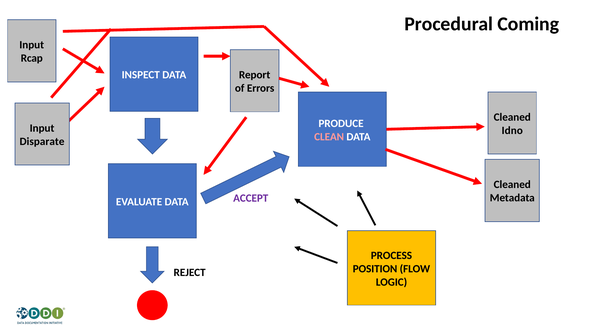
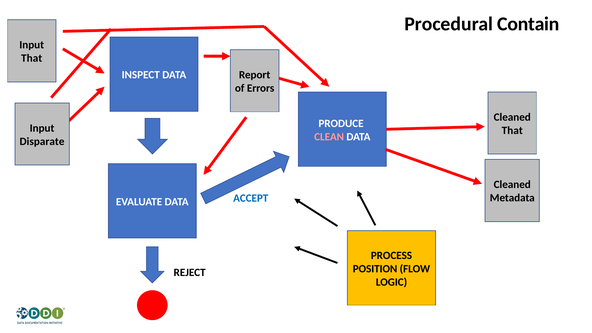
Coming: Coming -> Contain (528, 24)
Rcap: Rcap -> That (32, 58)
Idno: Idno -> That (512, 130)
ACCEPT colour: purple -> blue (251, 198)
